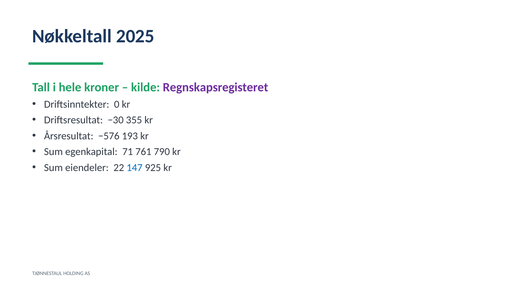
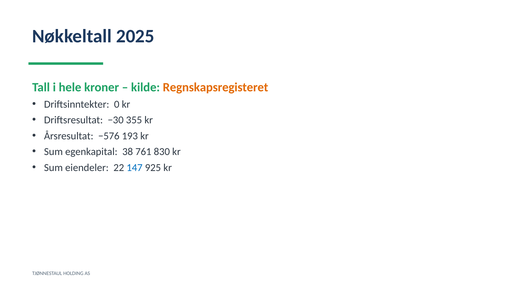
Regnskapsregisteret colour: purple -> orange (216, 87)
71: 71 -> 38 (128, 152)
790: 790 -> 830 (162, 152)
